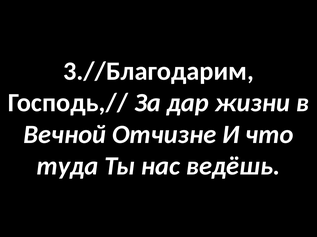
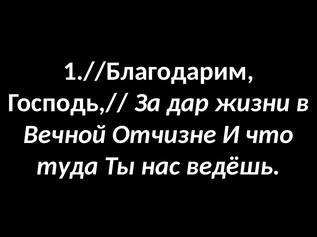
3.//Благодарим: 3.//Благодарим -> 1.//Благодарим (158, 71)
